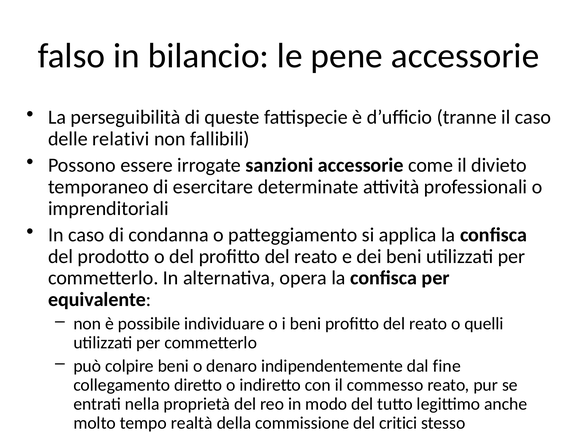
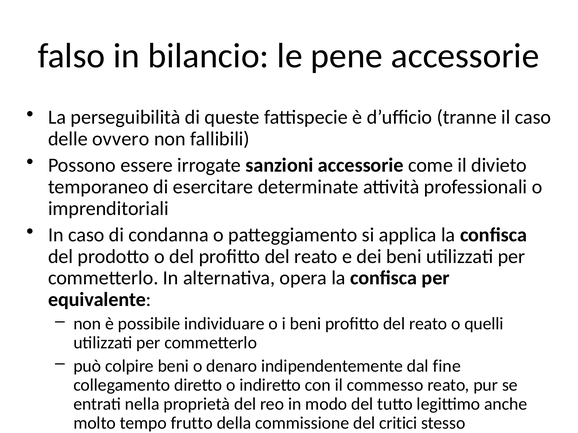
relativi: relativi -> ovvero (121, 139)
realtà: realtà -> frutto (192, 424)
